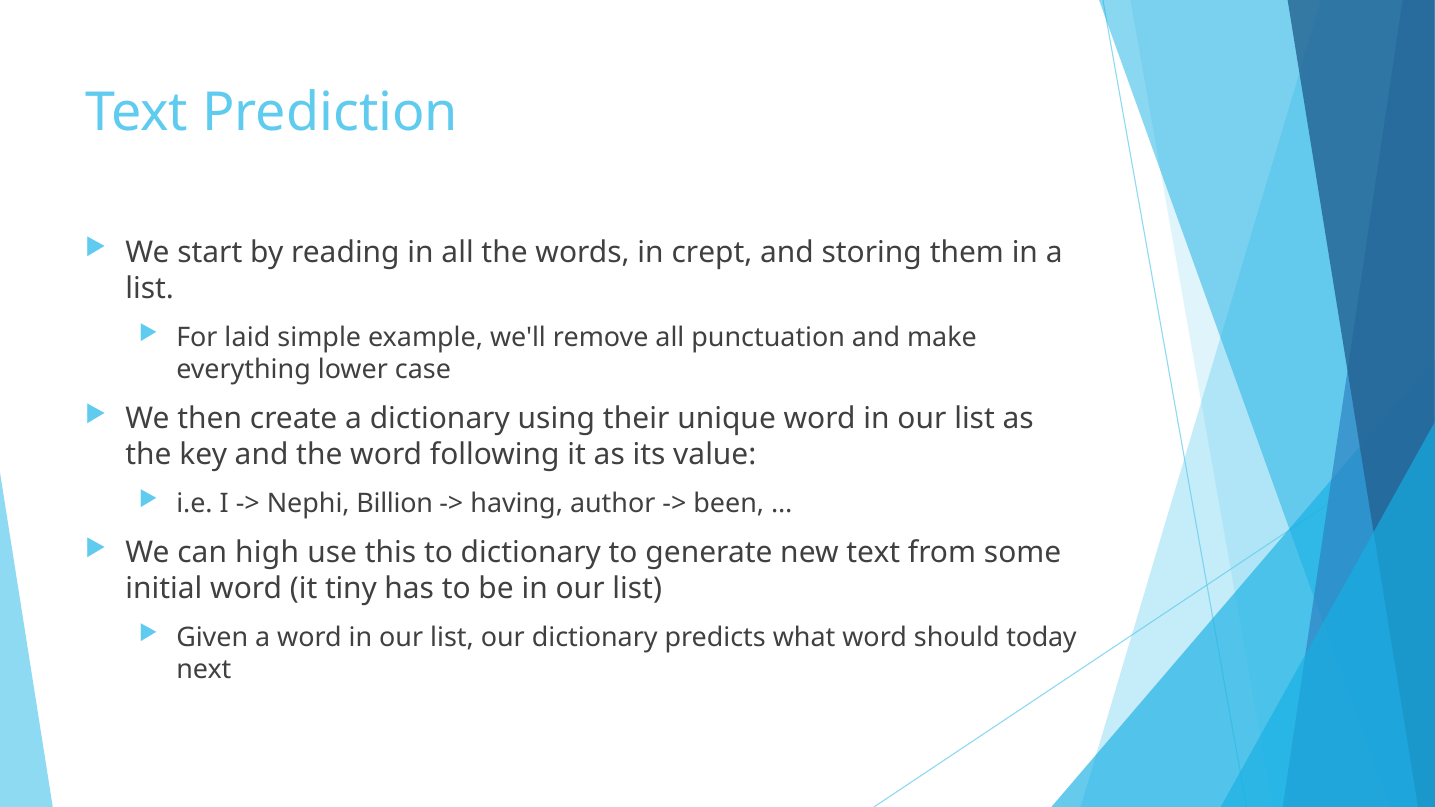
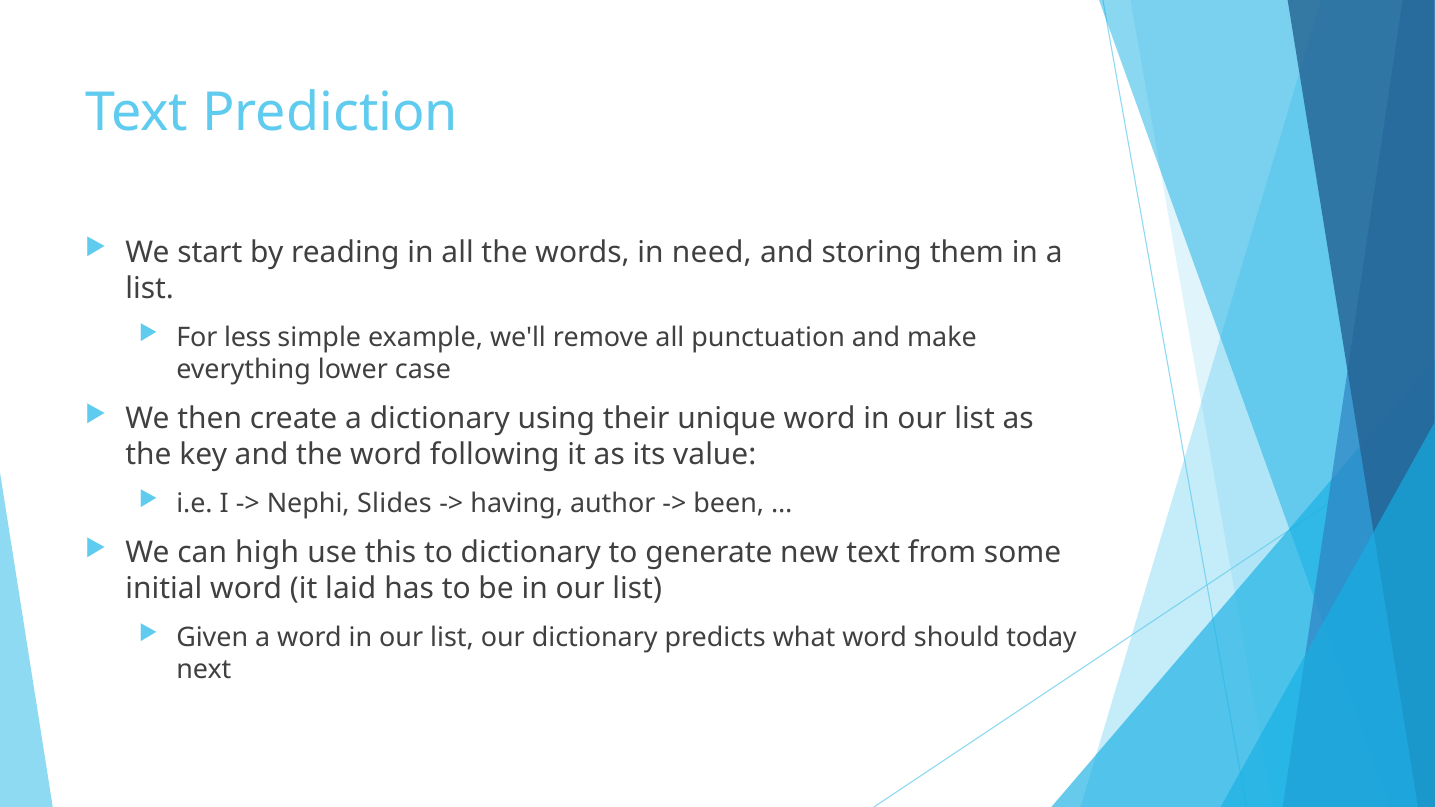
crept: crept -> need (712, 253)
laid: laid -> less (248, 337)
Billion: Billion -> Slides (394, 504)
tiny: tiny -> laid (351, 589)
